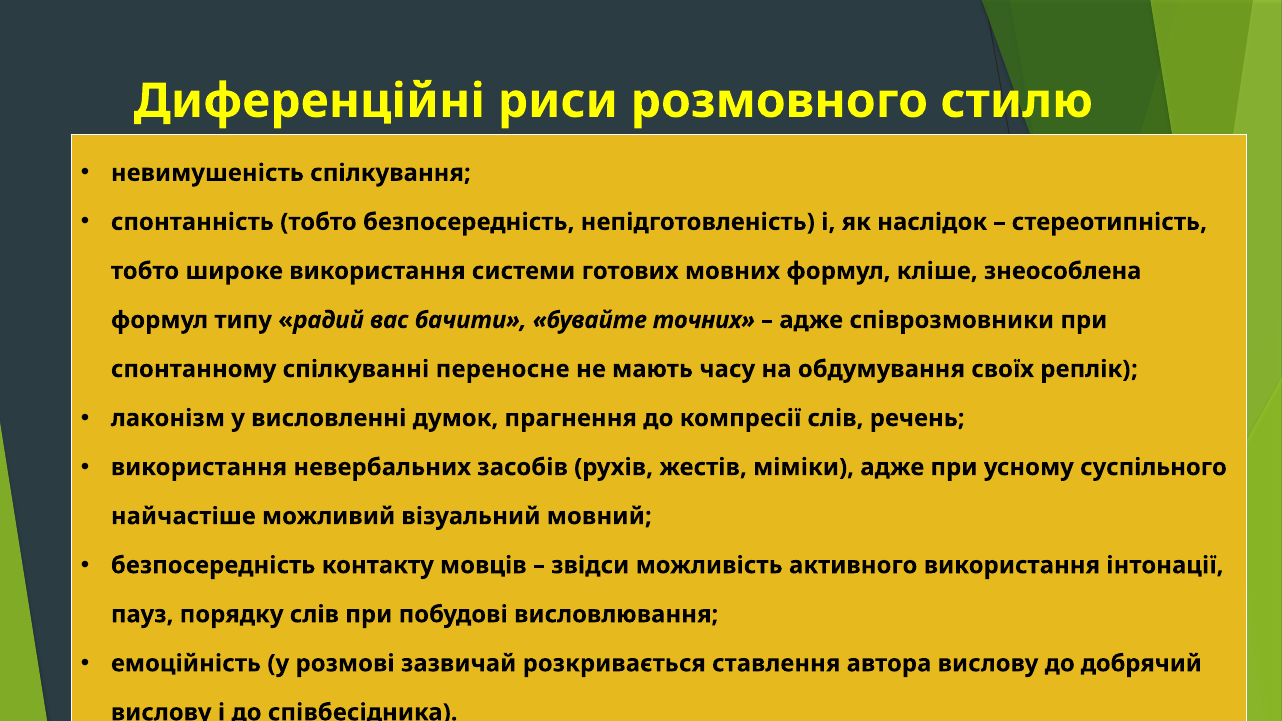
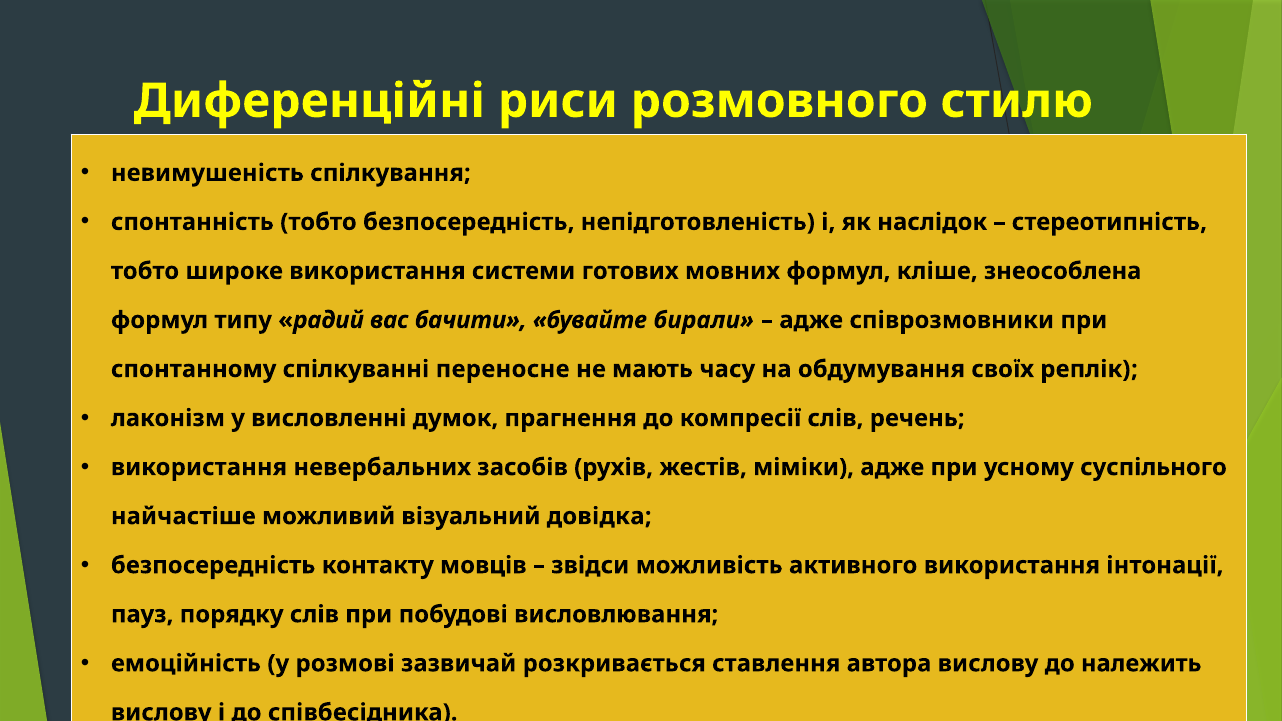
точних: точних -> бирали (704, 320)
мовний: мовний -> довідка (599, 516)
добрячий: добрячий -> належить (1141, 664)
